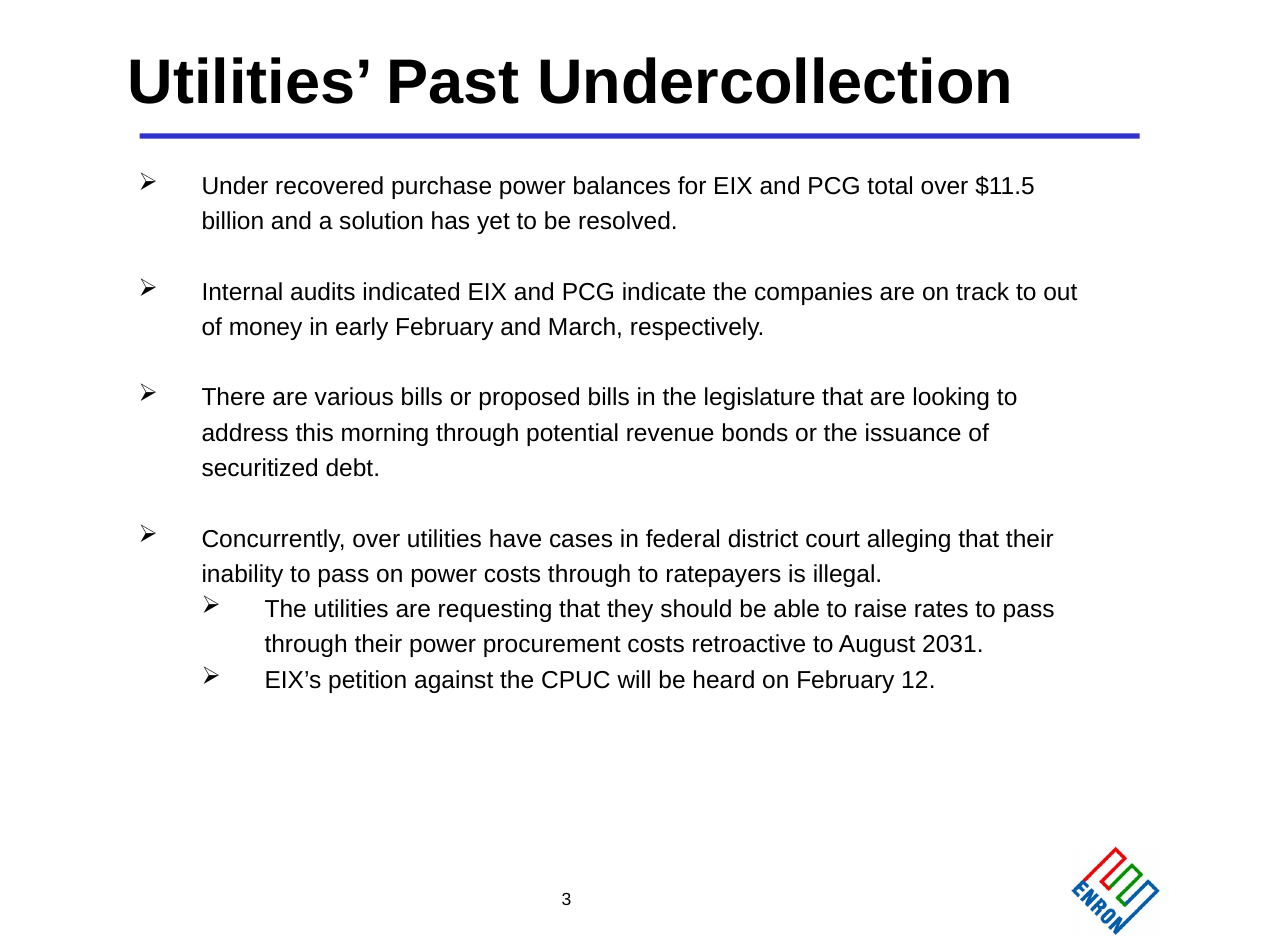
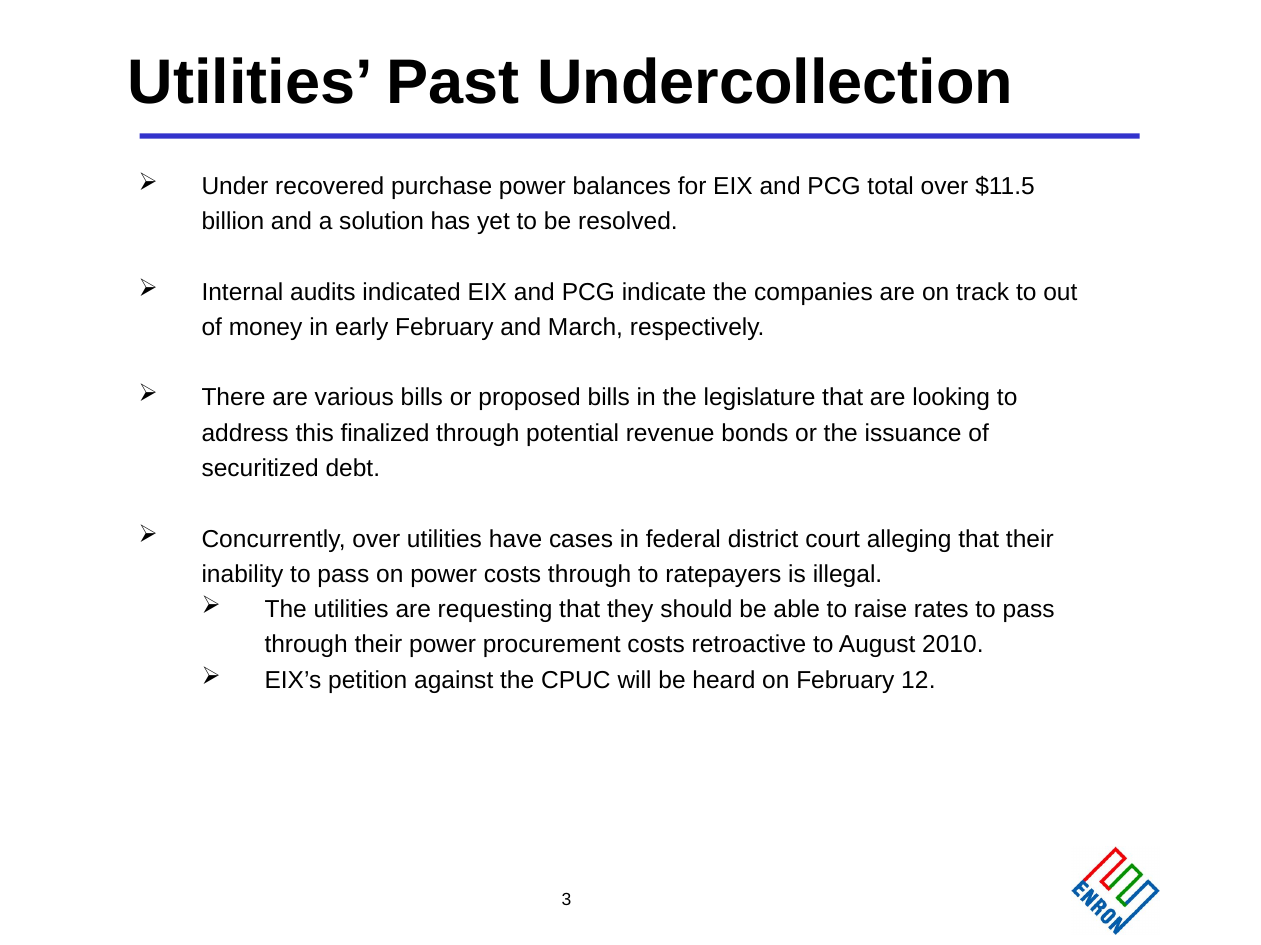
morning: morning -> finalized (385, 433)
2031: 2031 -> 2010 (953, 645)
